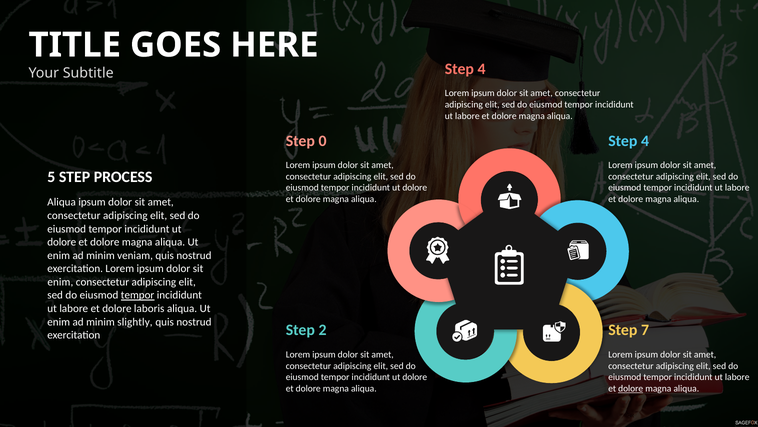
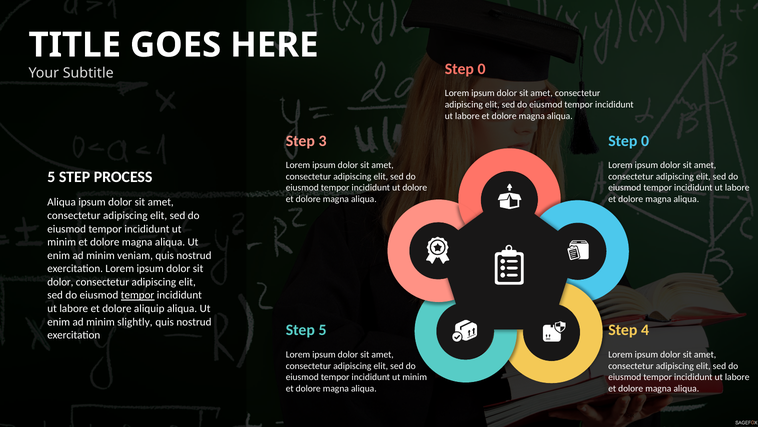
4: 4 -> 0 (482, 69)
0: 0 -> 3 (323, 141)
4: 4 -> 0 (645, 141)
dolore: dolore -> minim (62, 242)
enim: enim -> dolor (60, 282)
laboris: laboris -> aliquip (149, 308)
Step 2: 2 -> 5 (323, 330)
7: 7 -> 4 (645, 330)
dolore: dolore -> minim (415, 377)
dolore underline: present -> none (631, 388)
